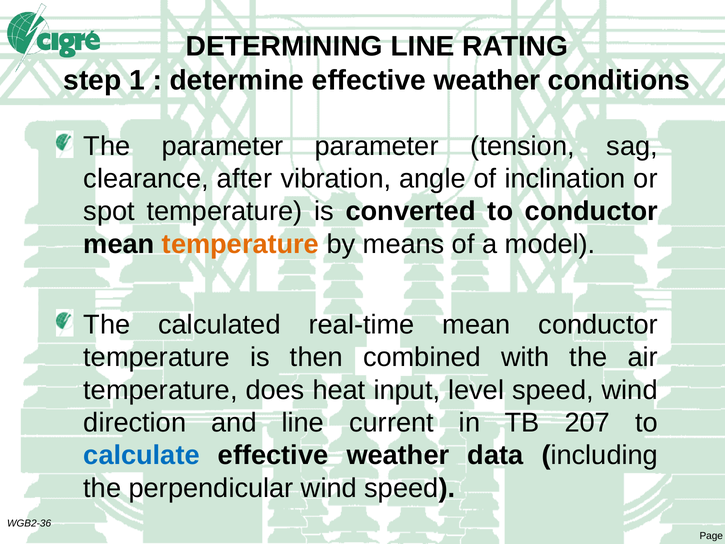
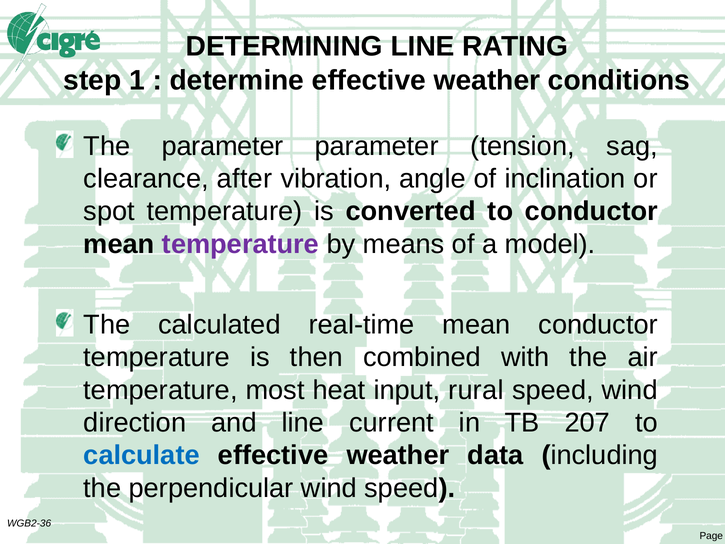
temperature colour: orange -> purple (241, 244)
does: does -> most (275, 390)
level: level -> rural (476, 390)
